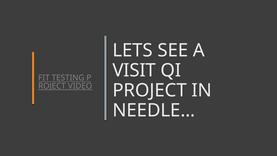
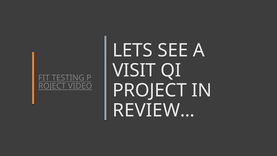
NEEDLE…: NEEDLE… -> REVIEW… (154, 110)
